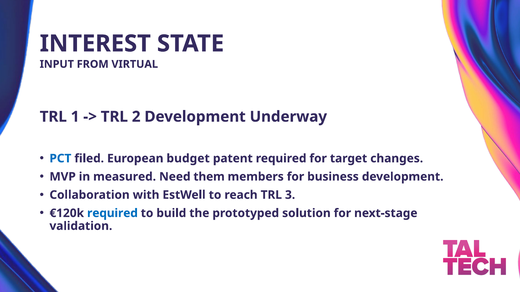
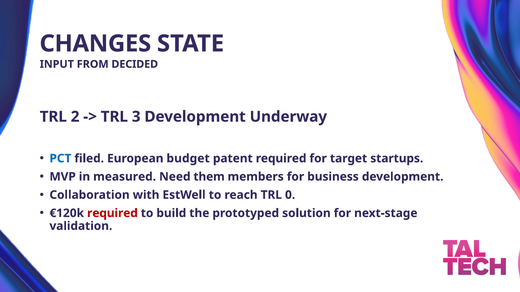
INTEREST: INTEREST -> CHANGES (95, 44)
VIRTUAL: VIRTUAL -> DECIDED (135, 64)
1: 1 -> 2 (75, 117)
2: 2 -> 3 (136, 117)
changes: changes -> startups (397, 159)
3: 3 -> 0 (290, 195)
required colour: blue -> red (112, 213)
